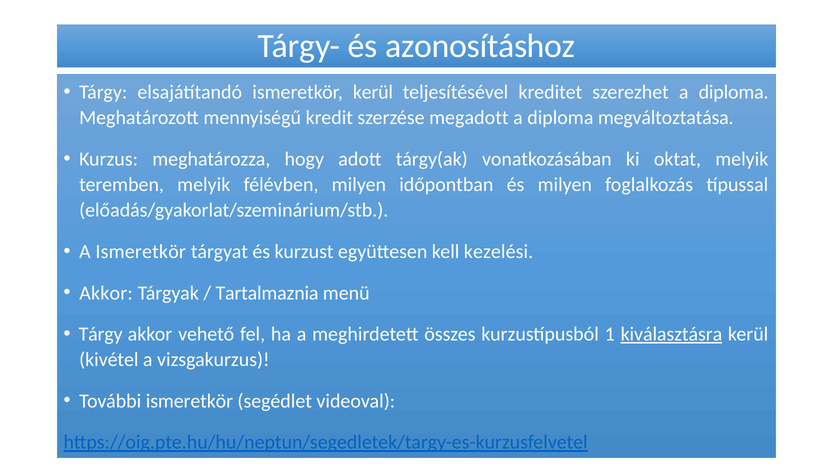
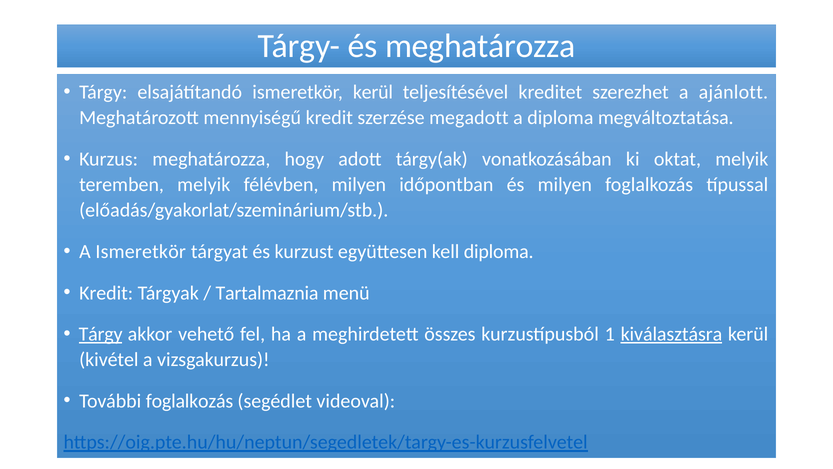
és azonosításhoz: azonosításhoz -> meghatározza (480, 46)
szerezhet a diploma: diploma -> ajánlott (733, 92)
kell kezelési: kezelési -> diploma (499, 251)
Akkor: Akkor -> Kredit (106, 293)
Tárgy underline: none -> present (101, 334)
További ismeretkör: ismeretkör -> foglalkozás (189, 401)
